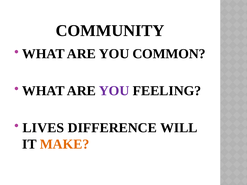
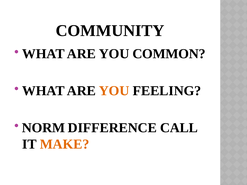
YOU colour: purple -> orange (114, 91)
LIVES: LIVES -> NORM (43, 128)
WILL: WILL -> CALL (179, 128)
